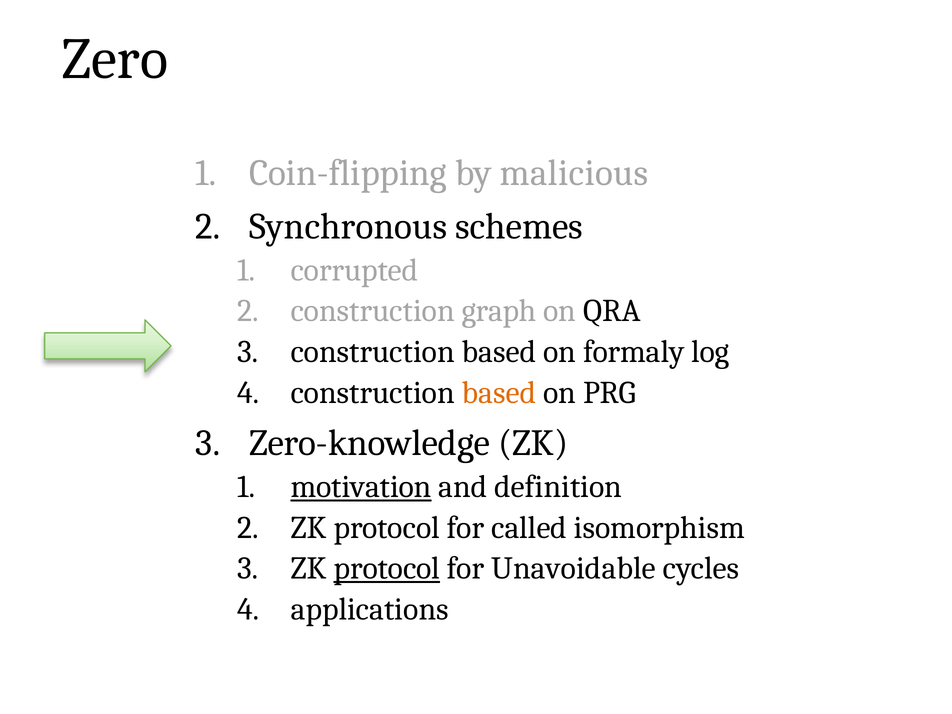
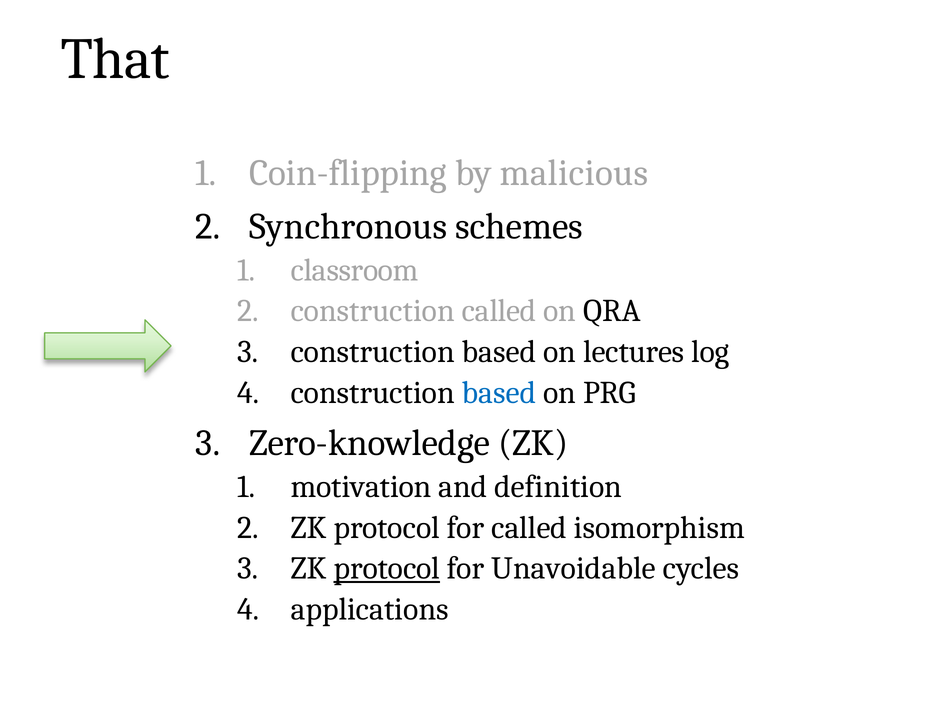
Zero: Zero -> That (115, 59)
corrupted: corrupted -> classroom (355, 270)
construction graph: graph -> called (499, 311)
formaly: formaly -> lectures (634, 352)
based colour: orange -> blue (499, 393)
motivation underline: present -> none (361, 487)
